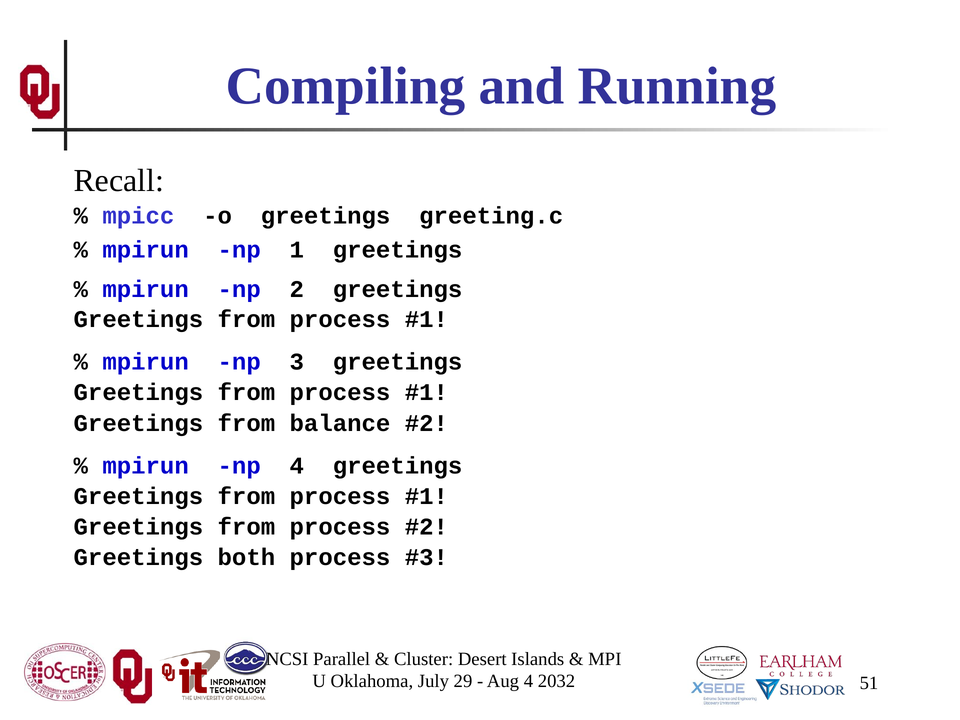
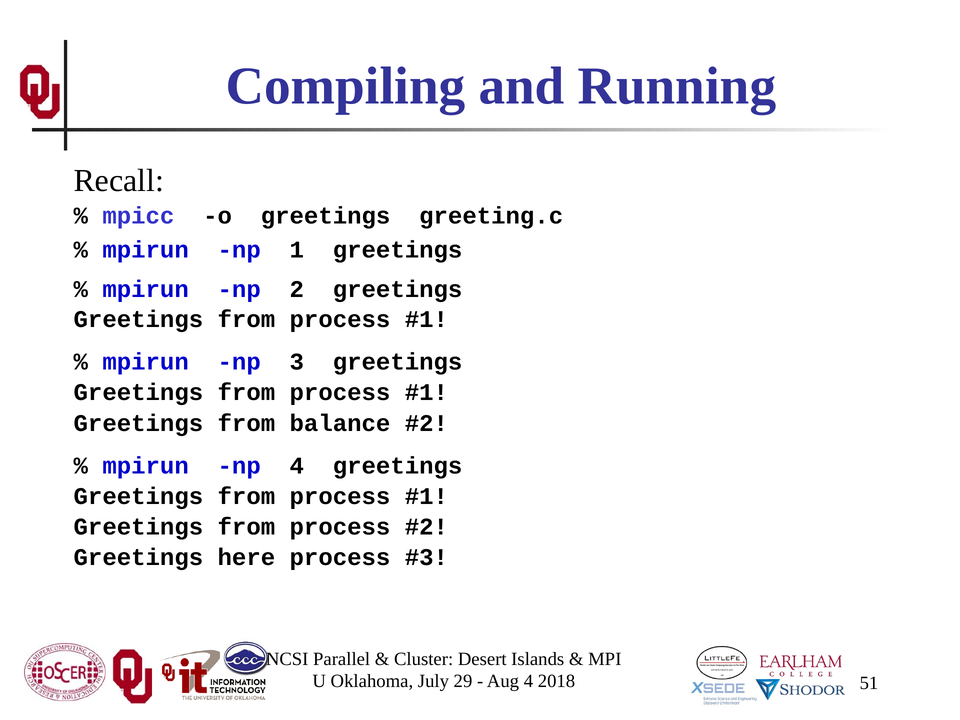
both: both -> here (246, 558)
2032: 2032 -> 2018 (556, 681)
